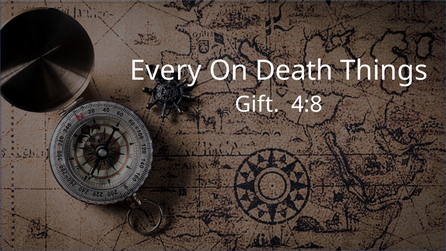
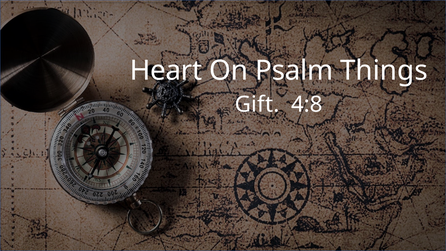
Every: Every -> Heart (166, 70)
Death: Death -> Psalm (294, 70)
